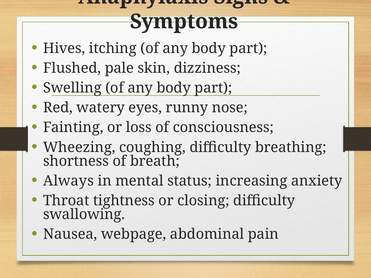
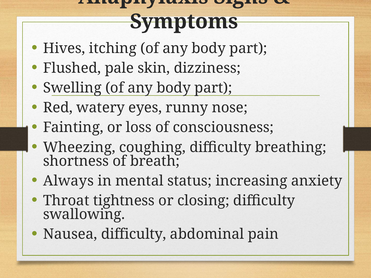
Nausea webpage: webpage -> difficulty (134, 234)
